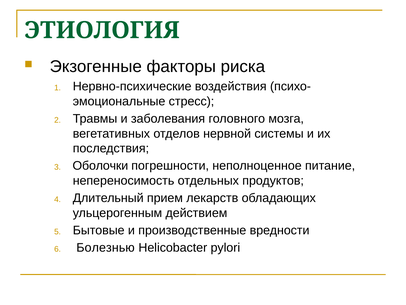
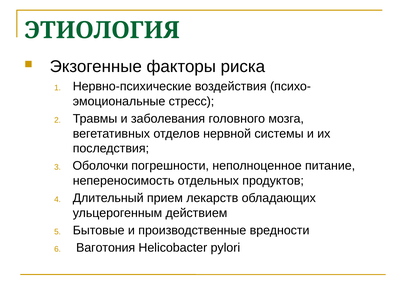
Болезнью: Болезнью -> Ваготония (106, 247)
